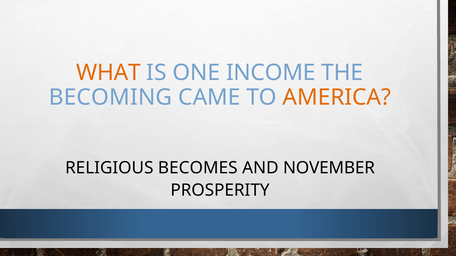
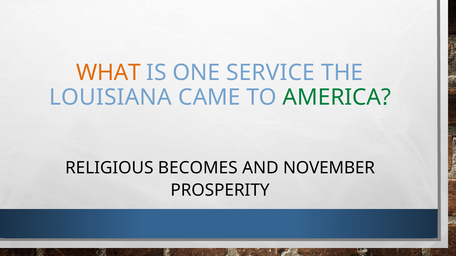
INCOME: INCOME -> SERVICE (271, 73)
BECOMING: BECOMING -> LOUISIANA (110, 98)
AMERICA colour: orange -> green (337, 98)
